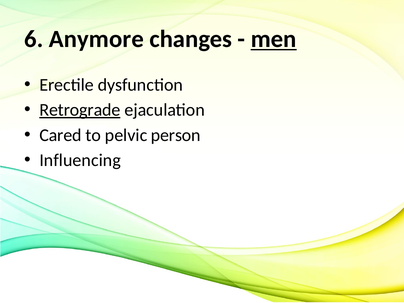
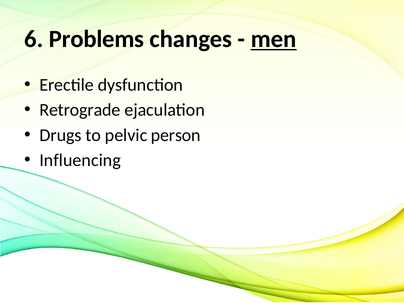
Anymore: Anymore -> Problems (96, 39)
Retrograde underline: present -> none (80, 110)
Cared: Cared -> Drugs (60, 135)
